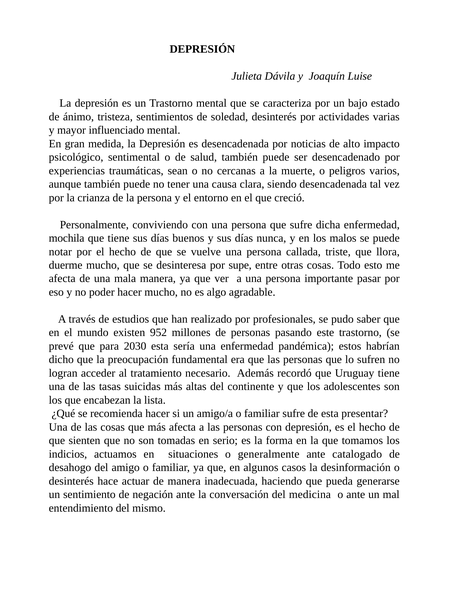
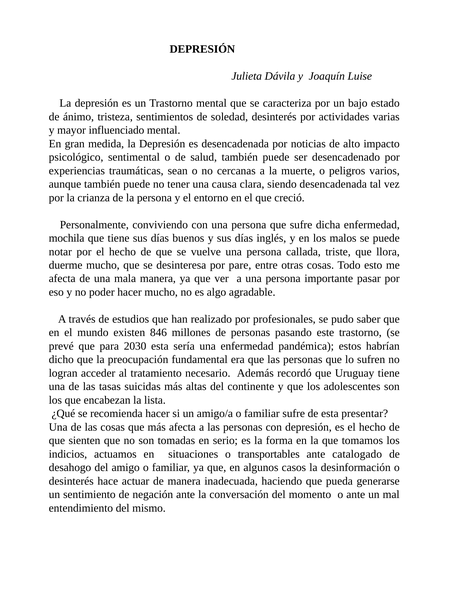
nunca: nunca -> inglés (271, 238)
supe: supe -> pare (240, 265)
952: 952 -> 846 (159, 332)
generalmente: generalmente -> transportables (269, 454)
medicina: medicina -> momento (310, 494)
